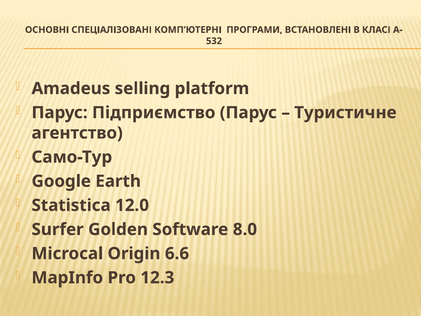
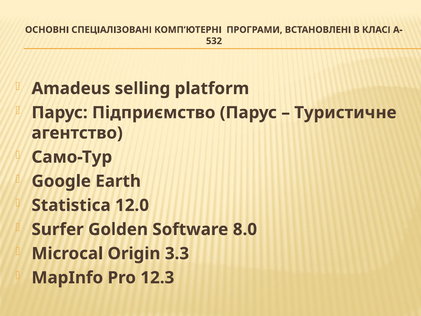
6.6: 6.6 -> 3.3 (177, 253)
